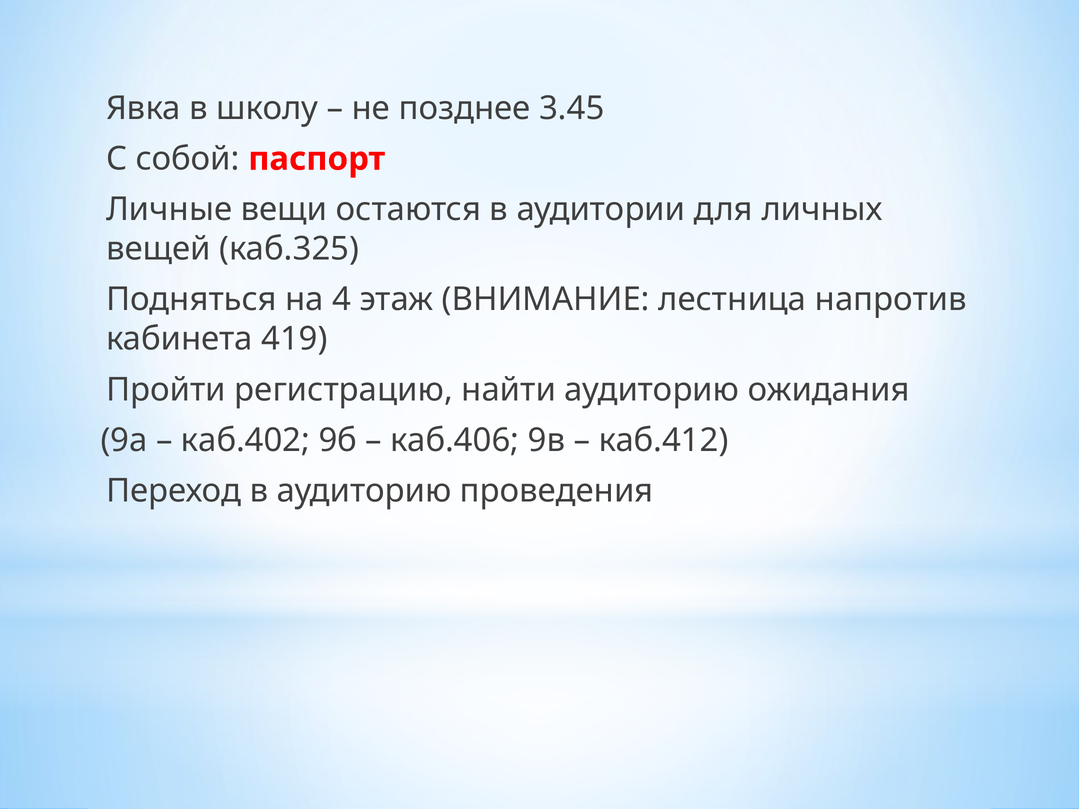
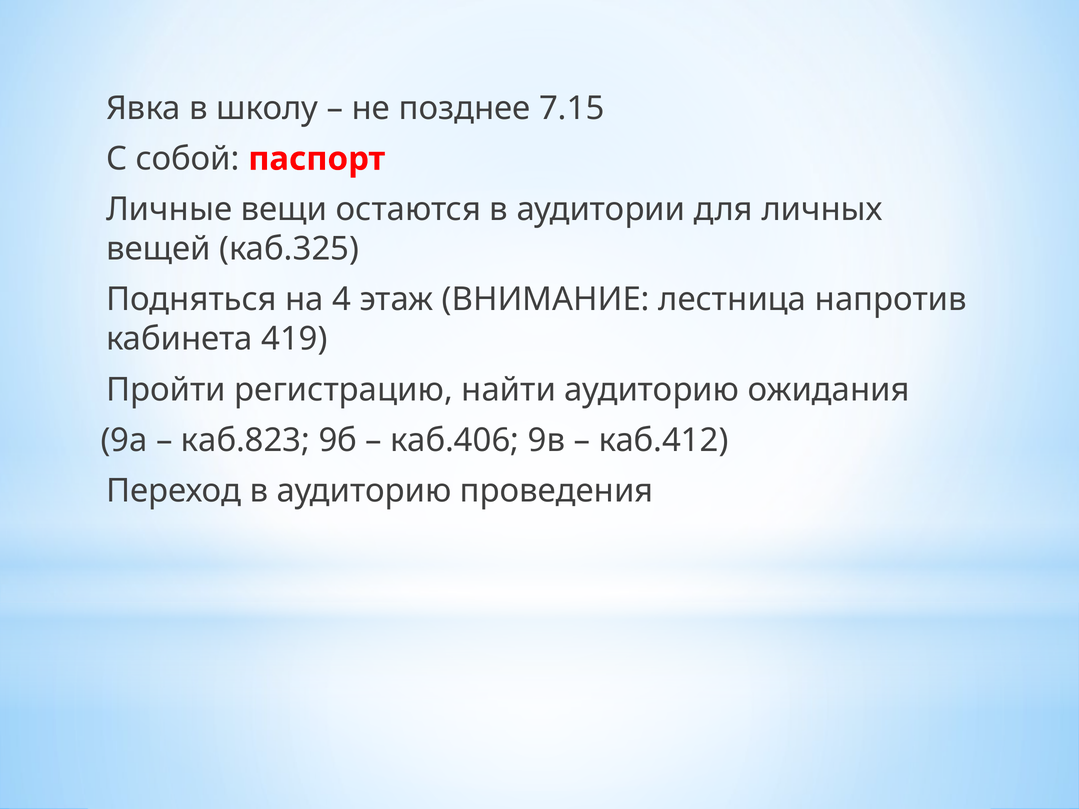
3.45: 3.45 -> 7.15 (572, 108)
каб.402: каб.402 -> каб.823 (246, 440)
